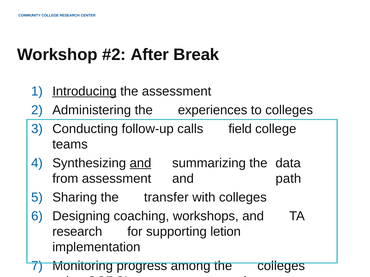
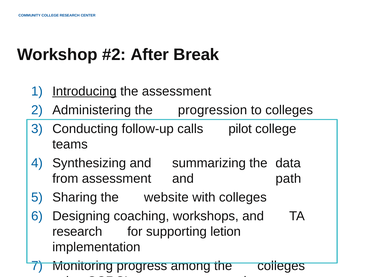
experiences: experiences -> progression (213, 110)
field: field -> pilot (240, 129)
and underline: present -> none (140, 163)
transfer: transfer -> website (166, 198)
